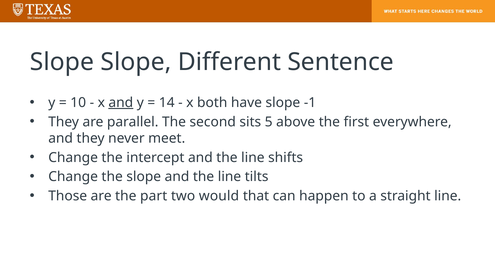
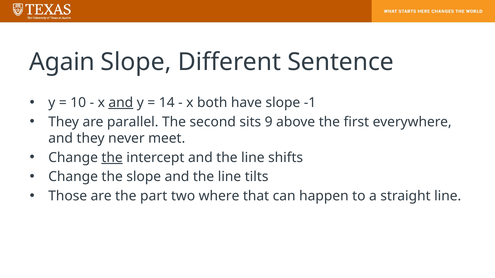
Slope: Slope -> Again (62, 62)
5: 5 -> 9 (269, 122)
the underline: none -> present (112, 158)
would: would -> where (219, 196)
